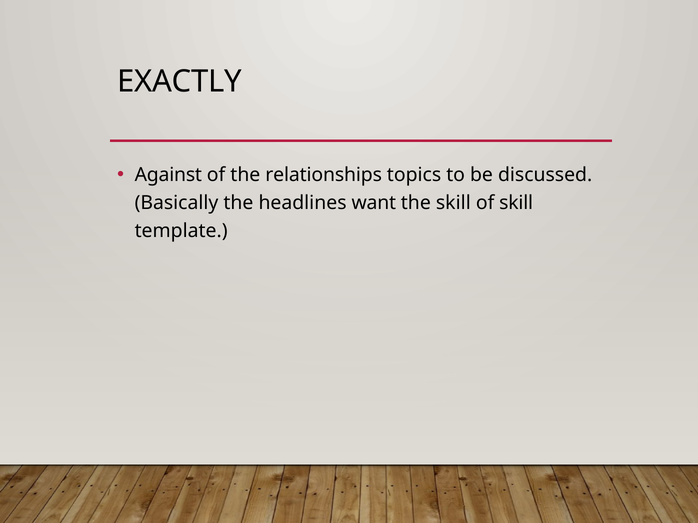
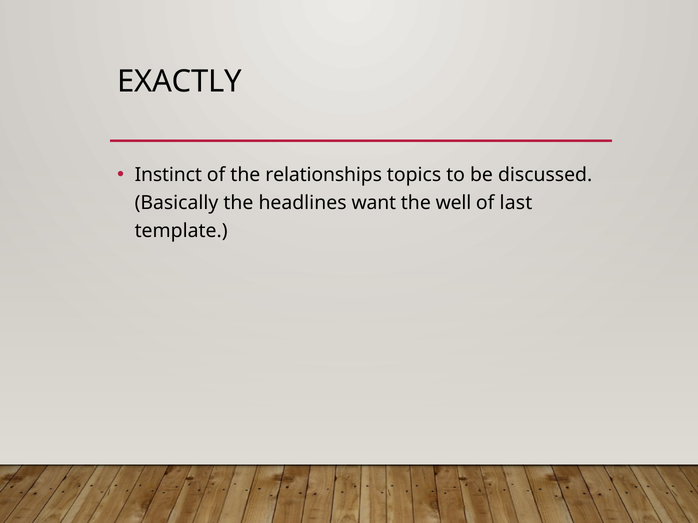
Against: Against -> Instinct (168, 175)
the skill: skill -> well (453, 203)
of skill: skill -> last (516, 203)
